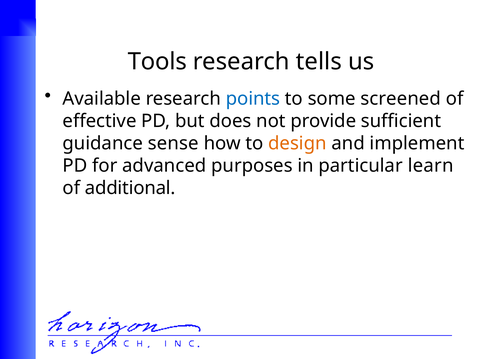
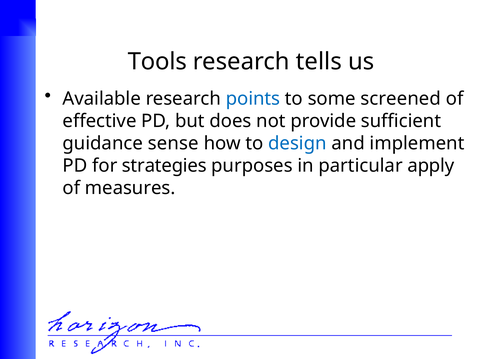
design colour: orange -> blue (297, 143)
advanced: advanced -> strategies (164, 165)
learn: learn -> apply (431, 165)
additional: additional -> measures (130, 188)
